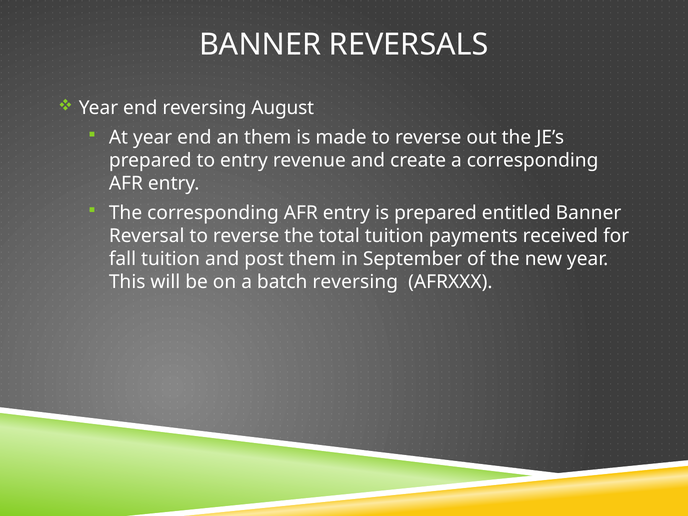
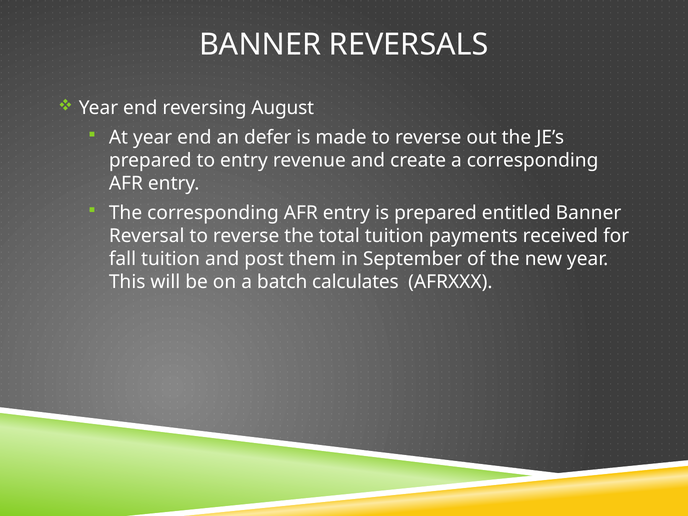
an them: them -> defer (268, 138)
batch reversing: reversing -> calculates (355, 282)
